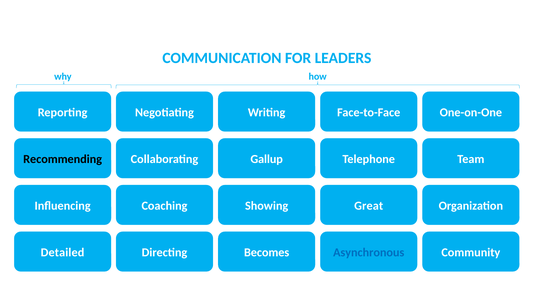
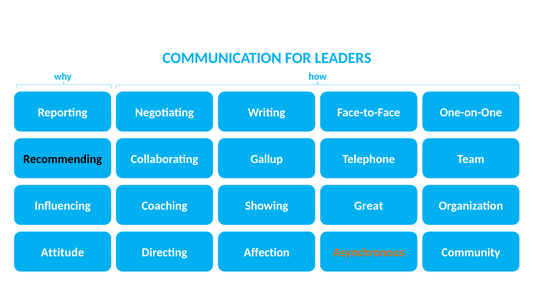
Detailed: Detailed -> Attitude (63, 252)
Becomes: Becomes -> Affection (267, 252)
Asynchronous colour: blue -> orange (369, 252)
